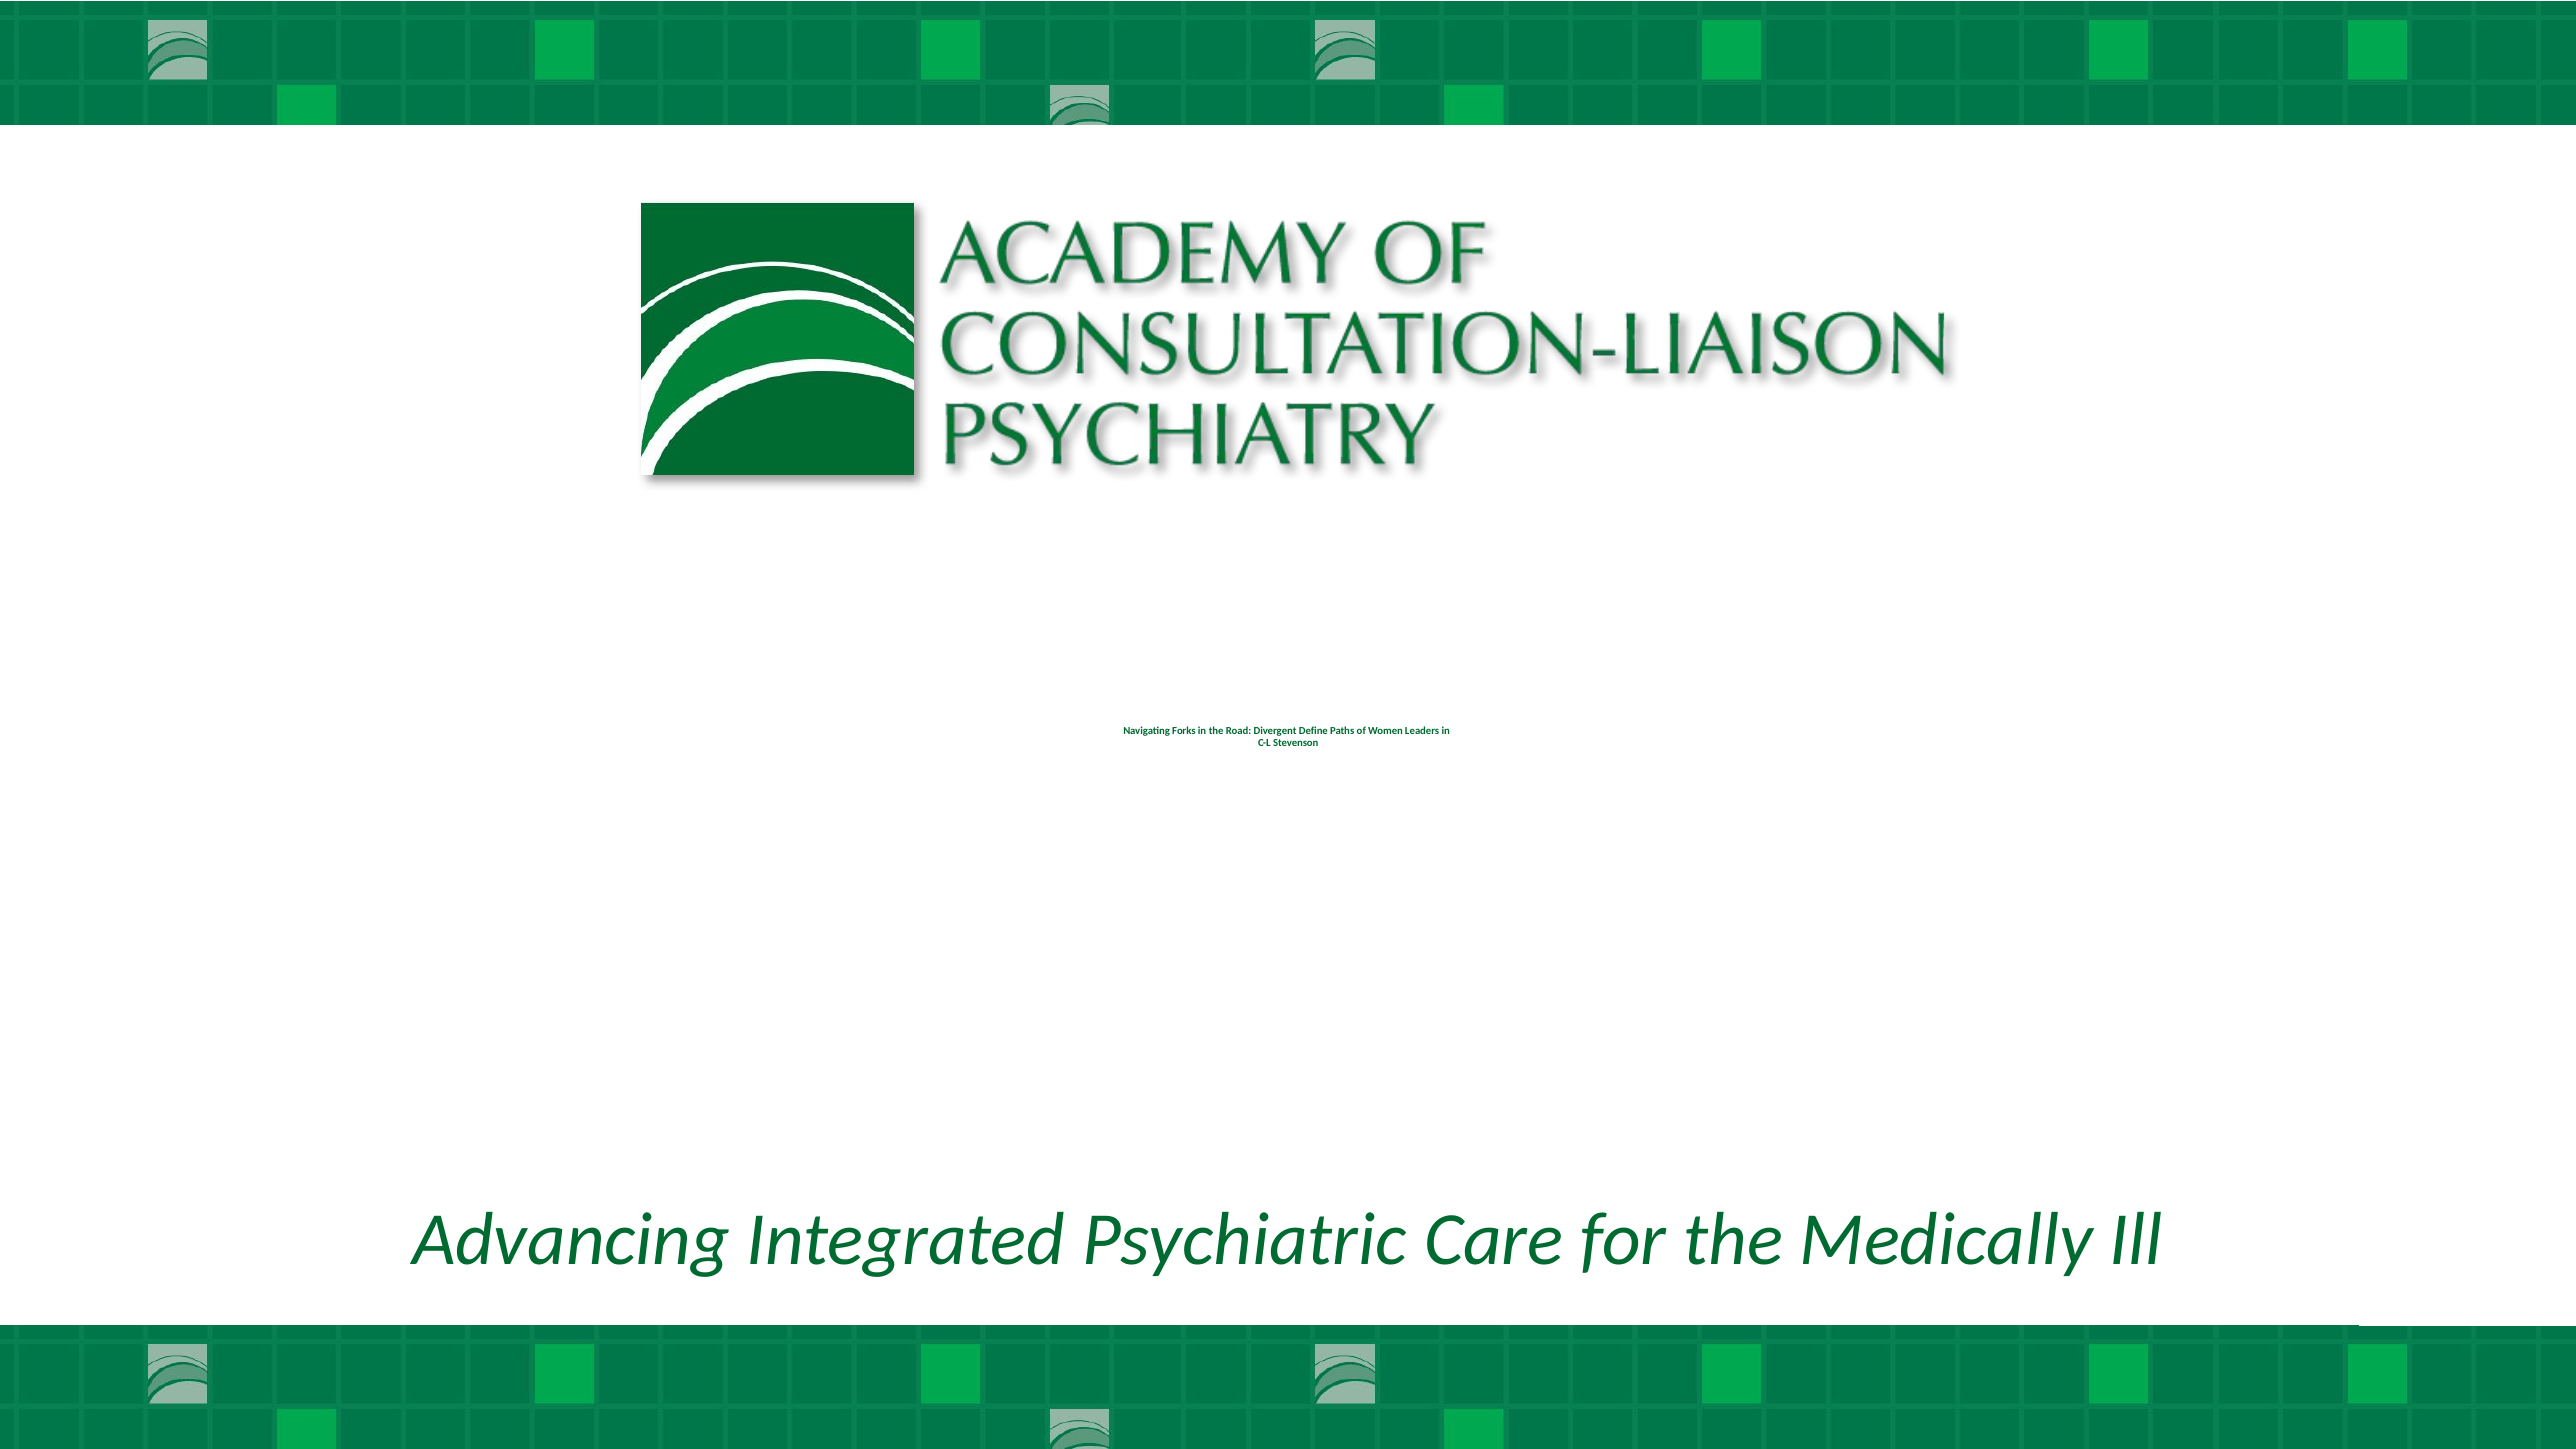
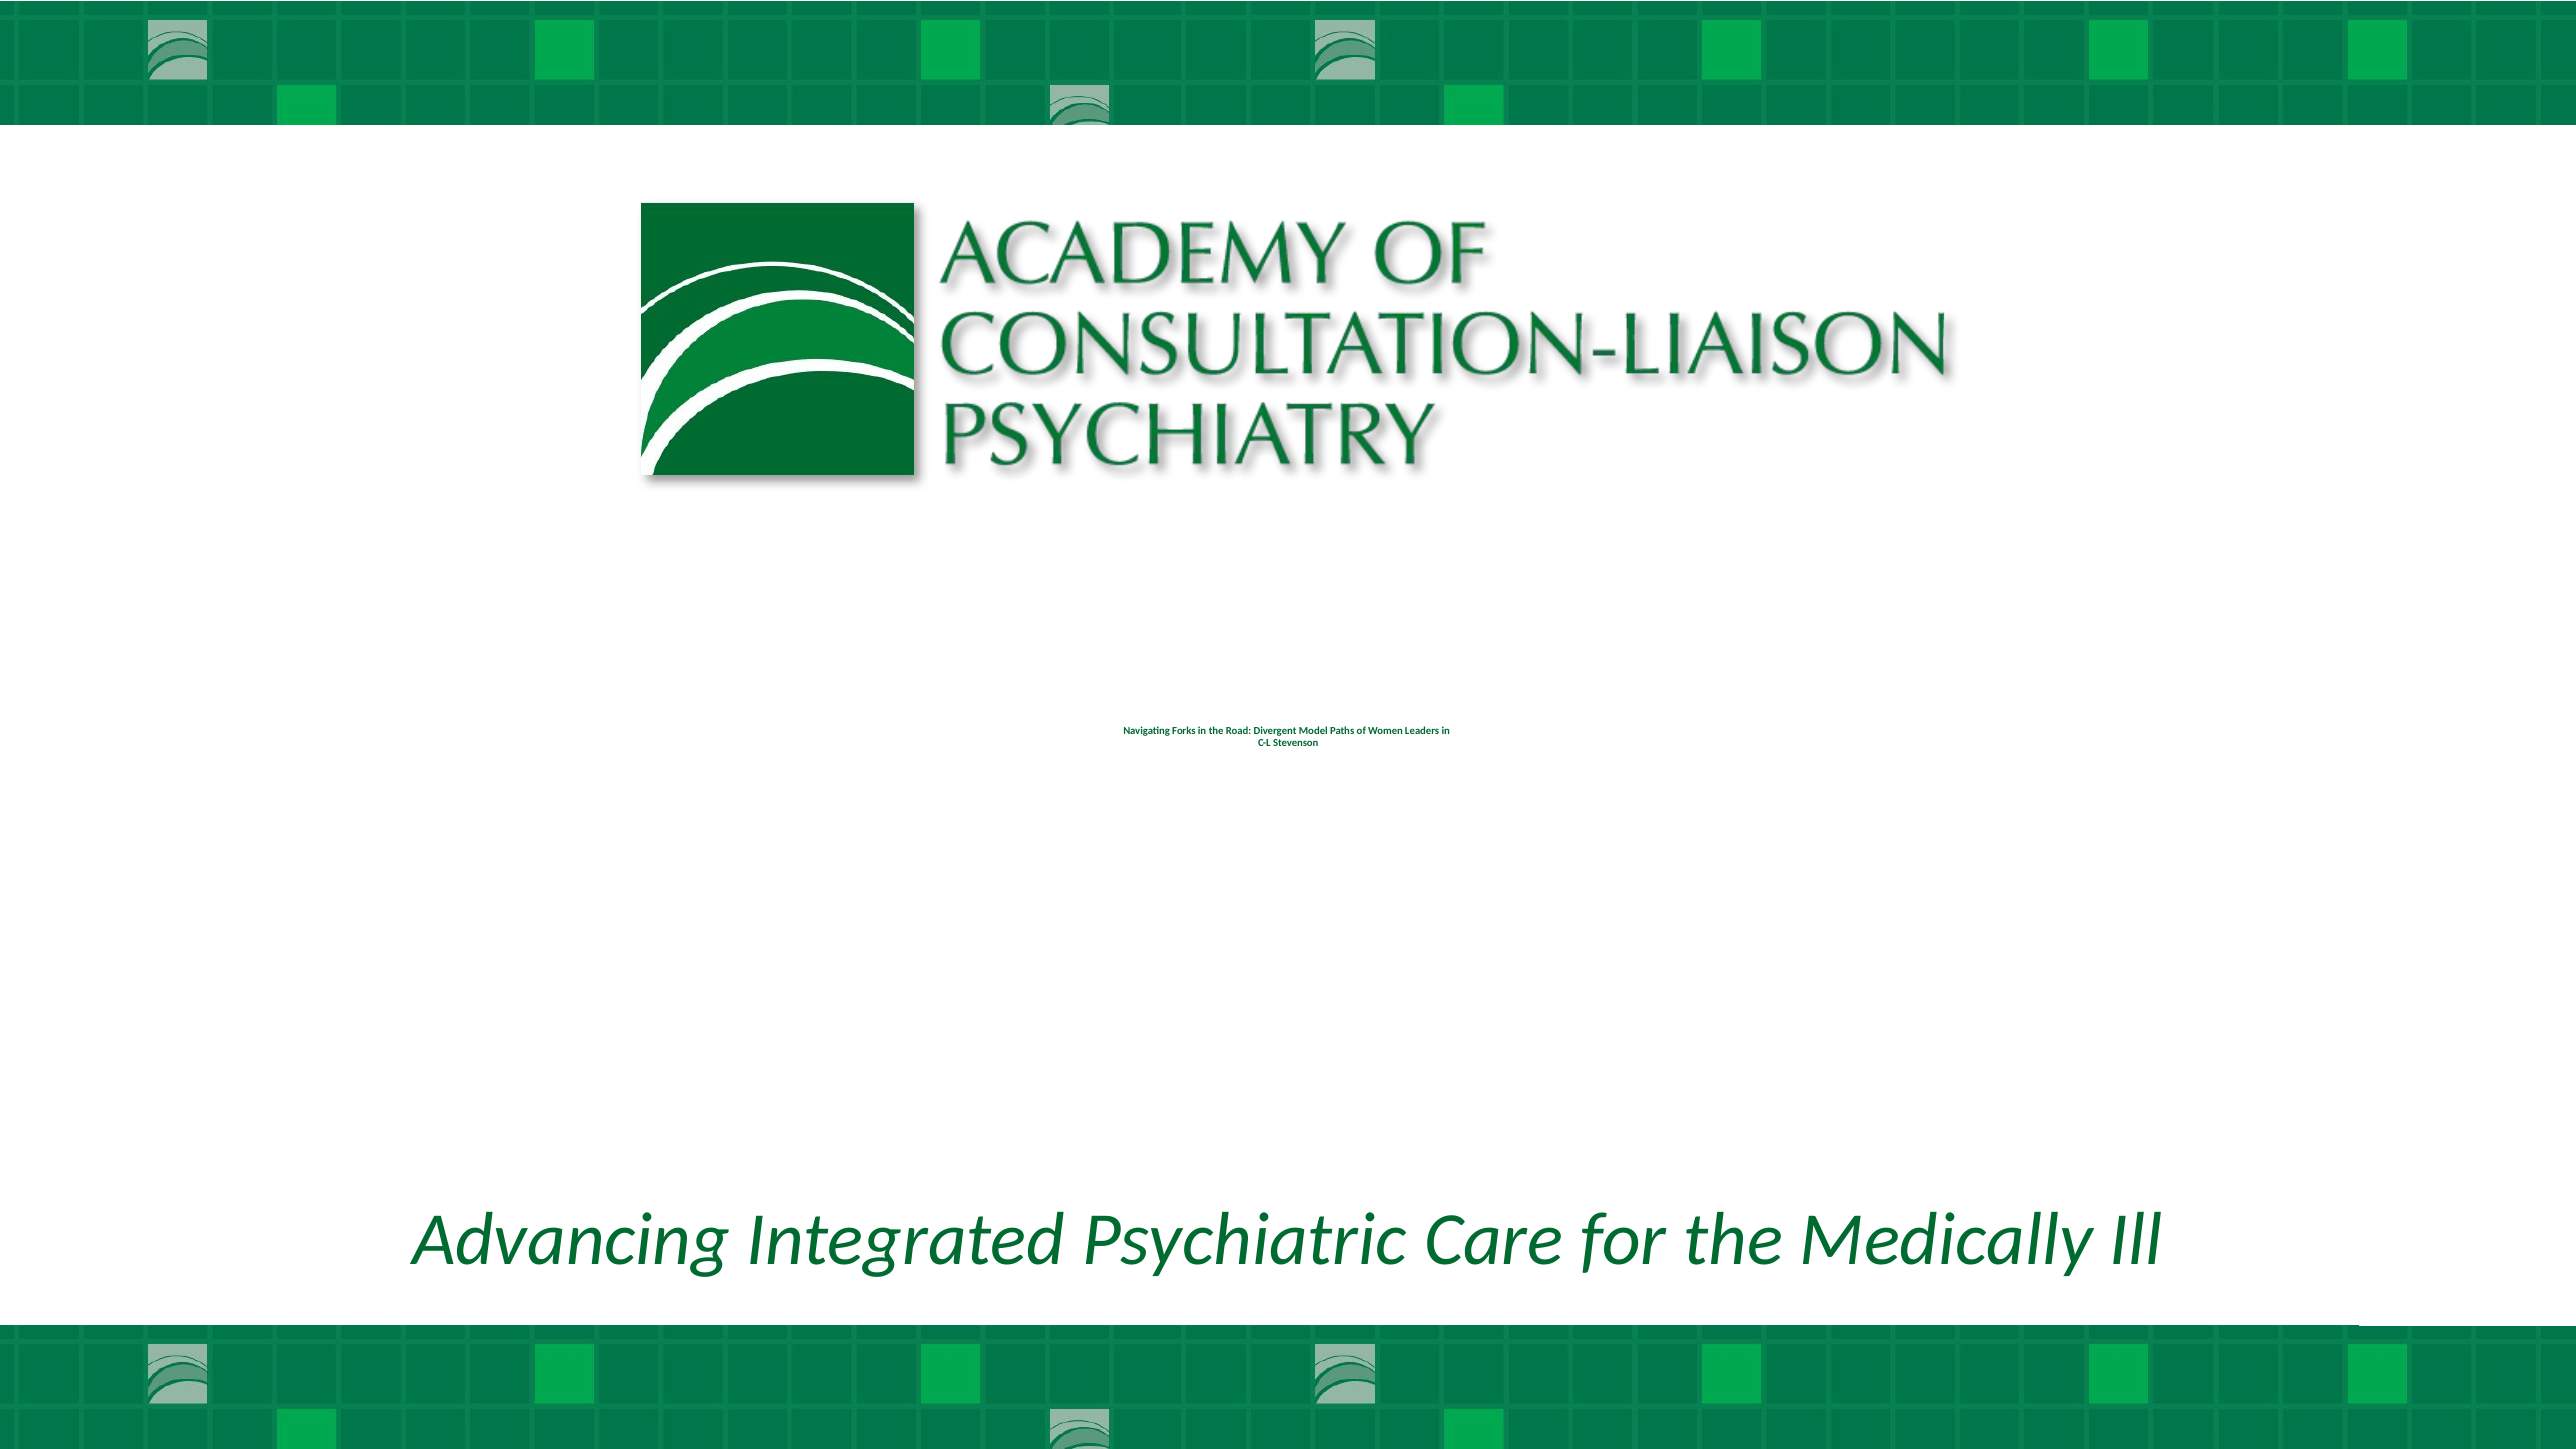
Define: Define -> Model (1313, 731)
